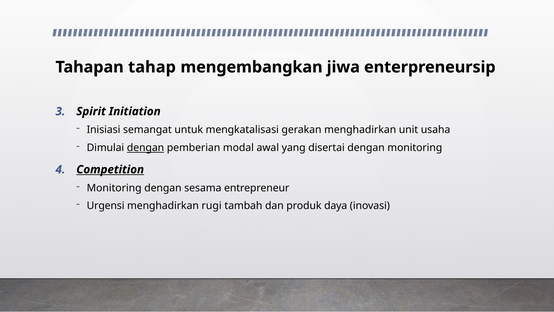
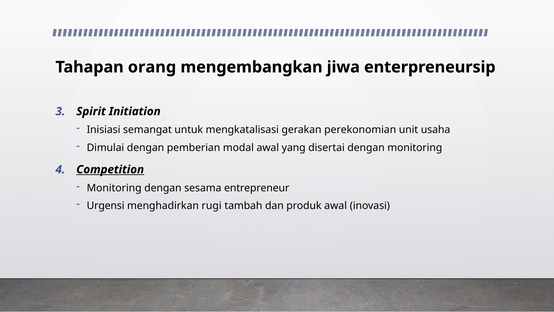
tahap: tahap -> orang (152, 67)
gerakan menghadirkan: menghadirkan -> perekonomian (360, 130)
dengan underline: present -> none (146, 148)
produk daya: daya -> awal (336, 206)
